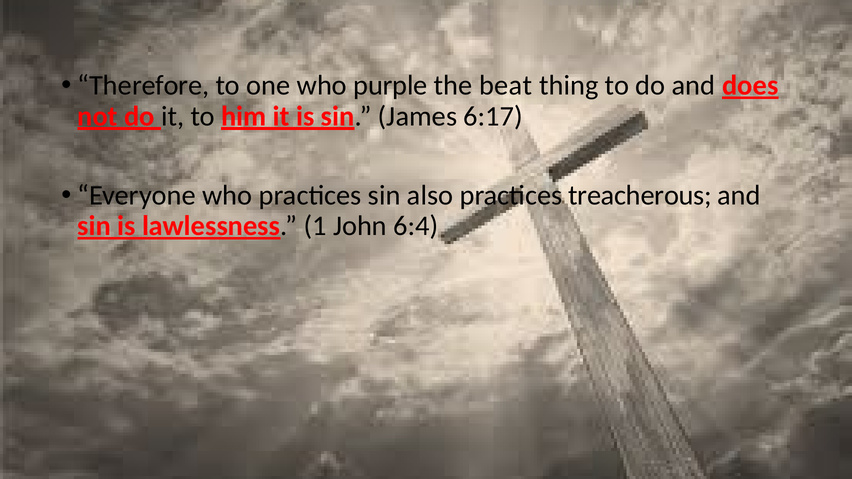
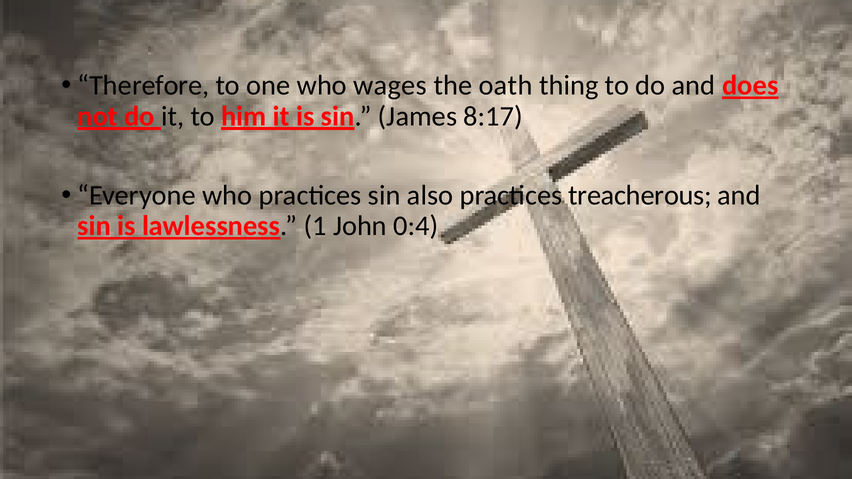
purple: purple -> wages (390, 86)
beat: beat -> oath (506, 86)
6:17: 6:17 -> 8:17 (493, 116)
6:4: 6:4 -> 0:4 (416, 226)
